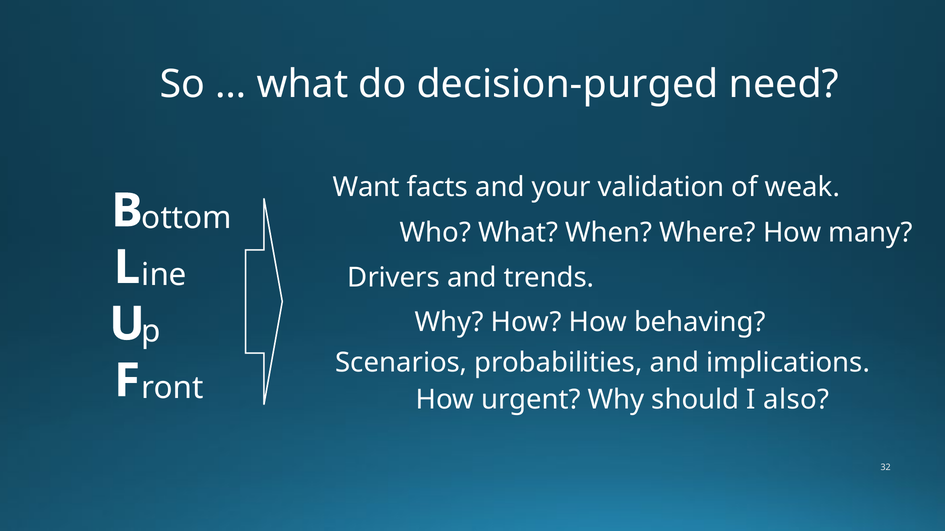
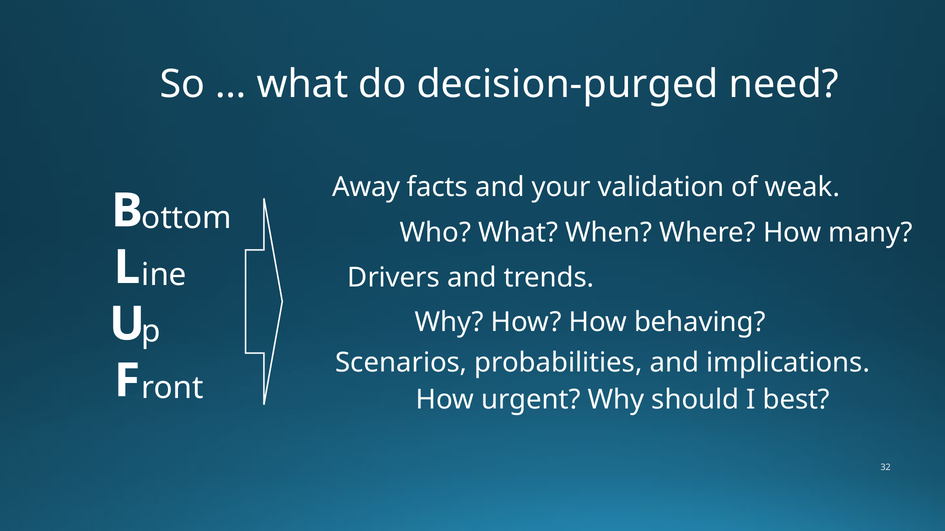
Want: Want -> Away (366, 187)
also: also -> best (796, 400)
